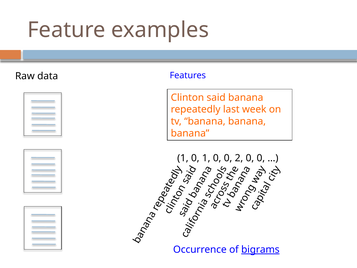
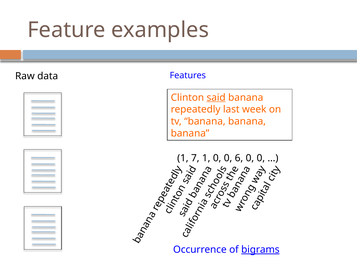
said underline: none -> present (216, 97)
0: 0 -> 7 (195, 158)
2: 2 -> 6 (239, 158)
